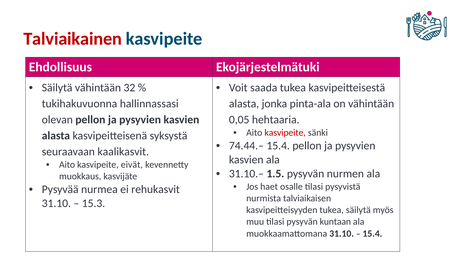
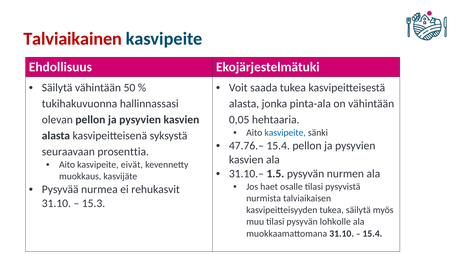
32: 32 -> 50 (129, 88)
kasvipeite colour: red -> blue (285, 133)
74.44.–: 74.44.– -> 47.76.– (246, 146)
kaalikasvit: kaalikasvit -> prosenttia (123, 152)
kuntaan: kuntaan -> lohkolle (335, 222)
